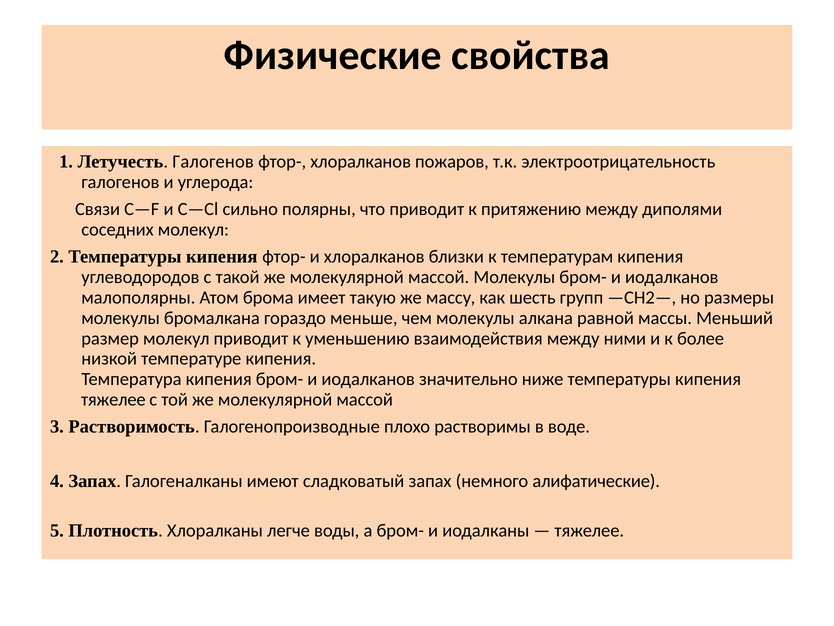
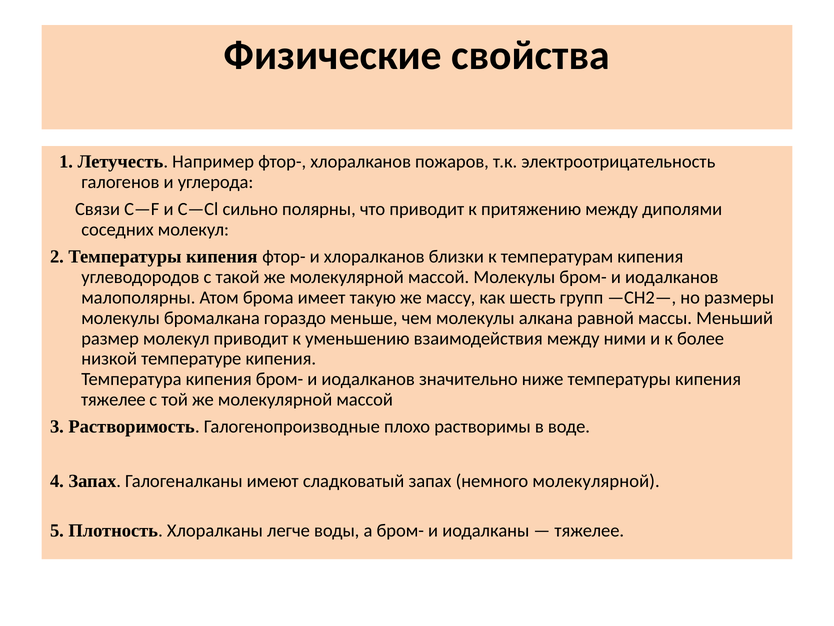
Летучесть Галогенов: Галогенов -> Например (213, 162)
немного алифатические: алифатические -> молекулярной (596, 481)
